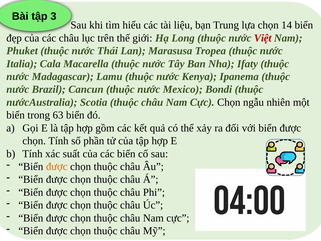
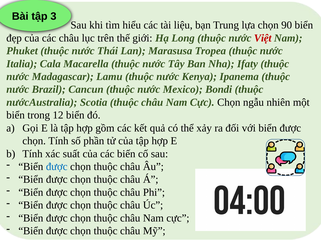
14: 14 -> 90 (287, 25)
63: 63 -> 12 (58, 115)
được colour: orange -> blue (57, 166)
